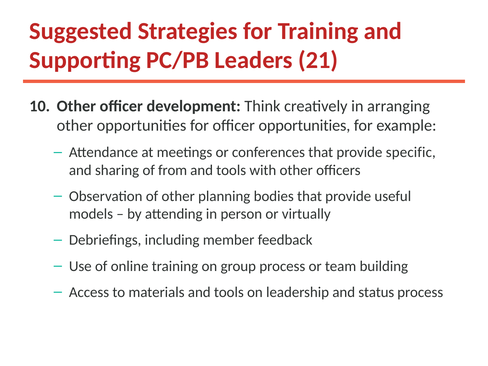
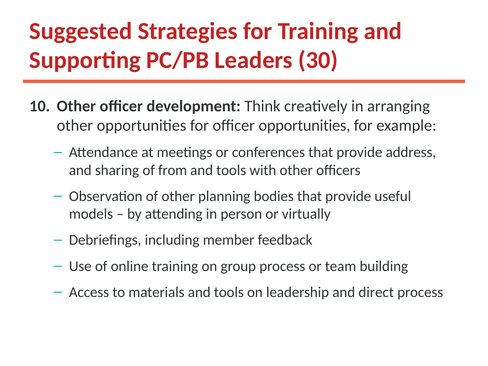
21: 21 -> 30 (318, 60)
specific: specific -> address (411, 152)
status: status -> direct (376, 292)
